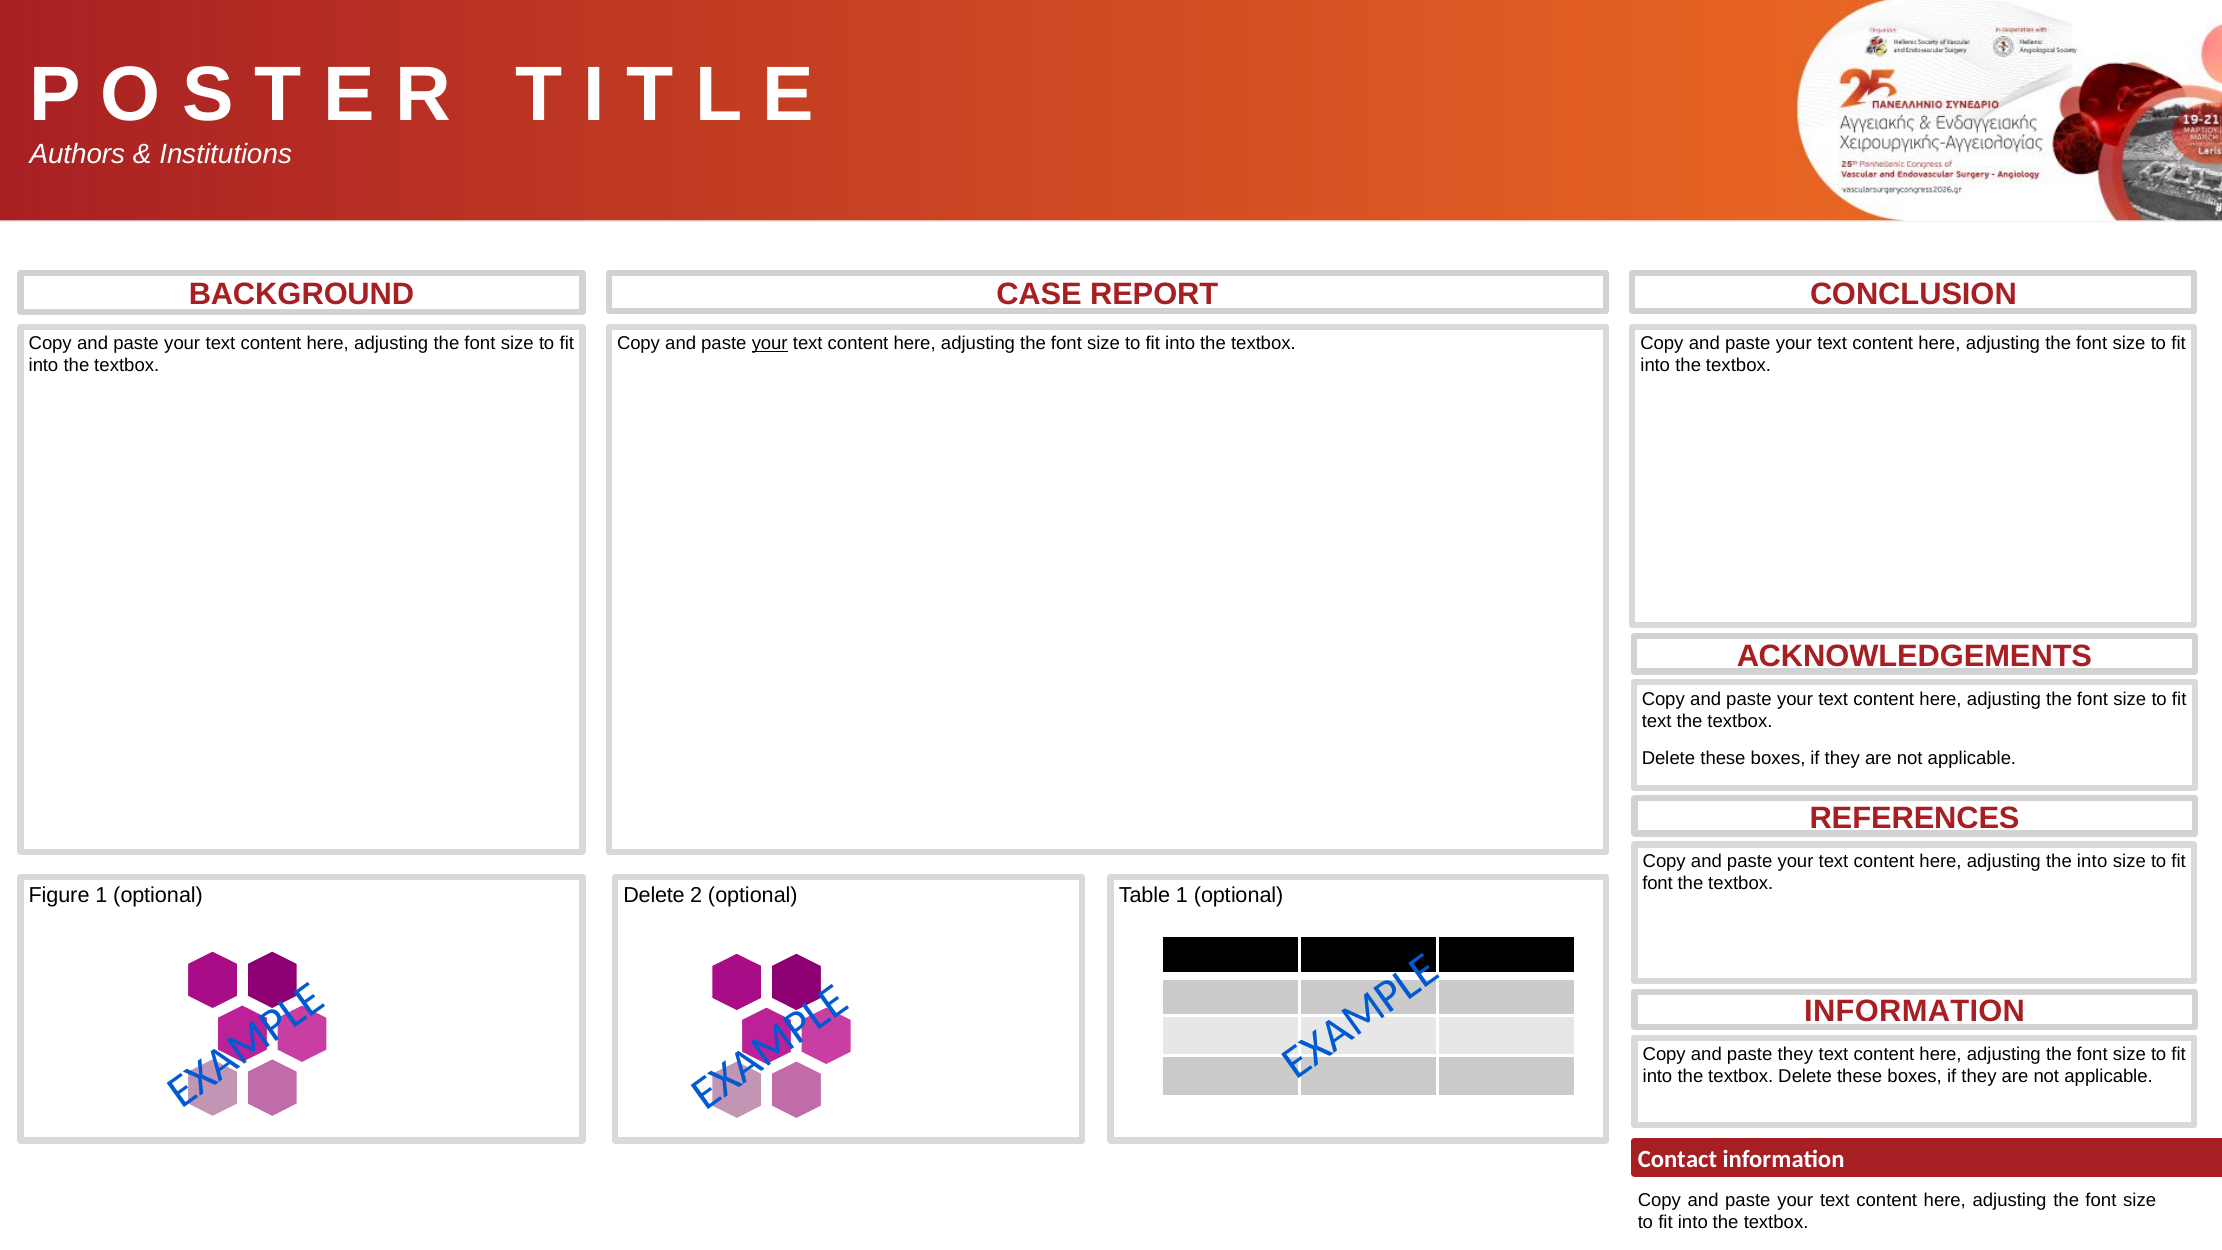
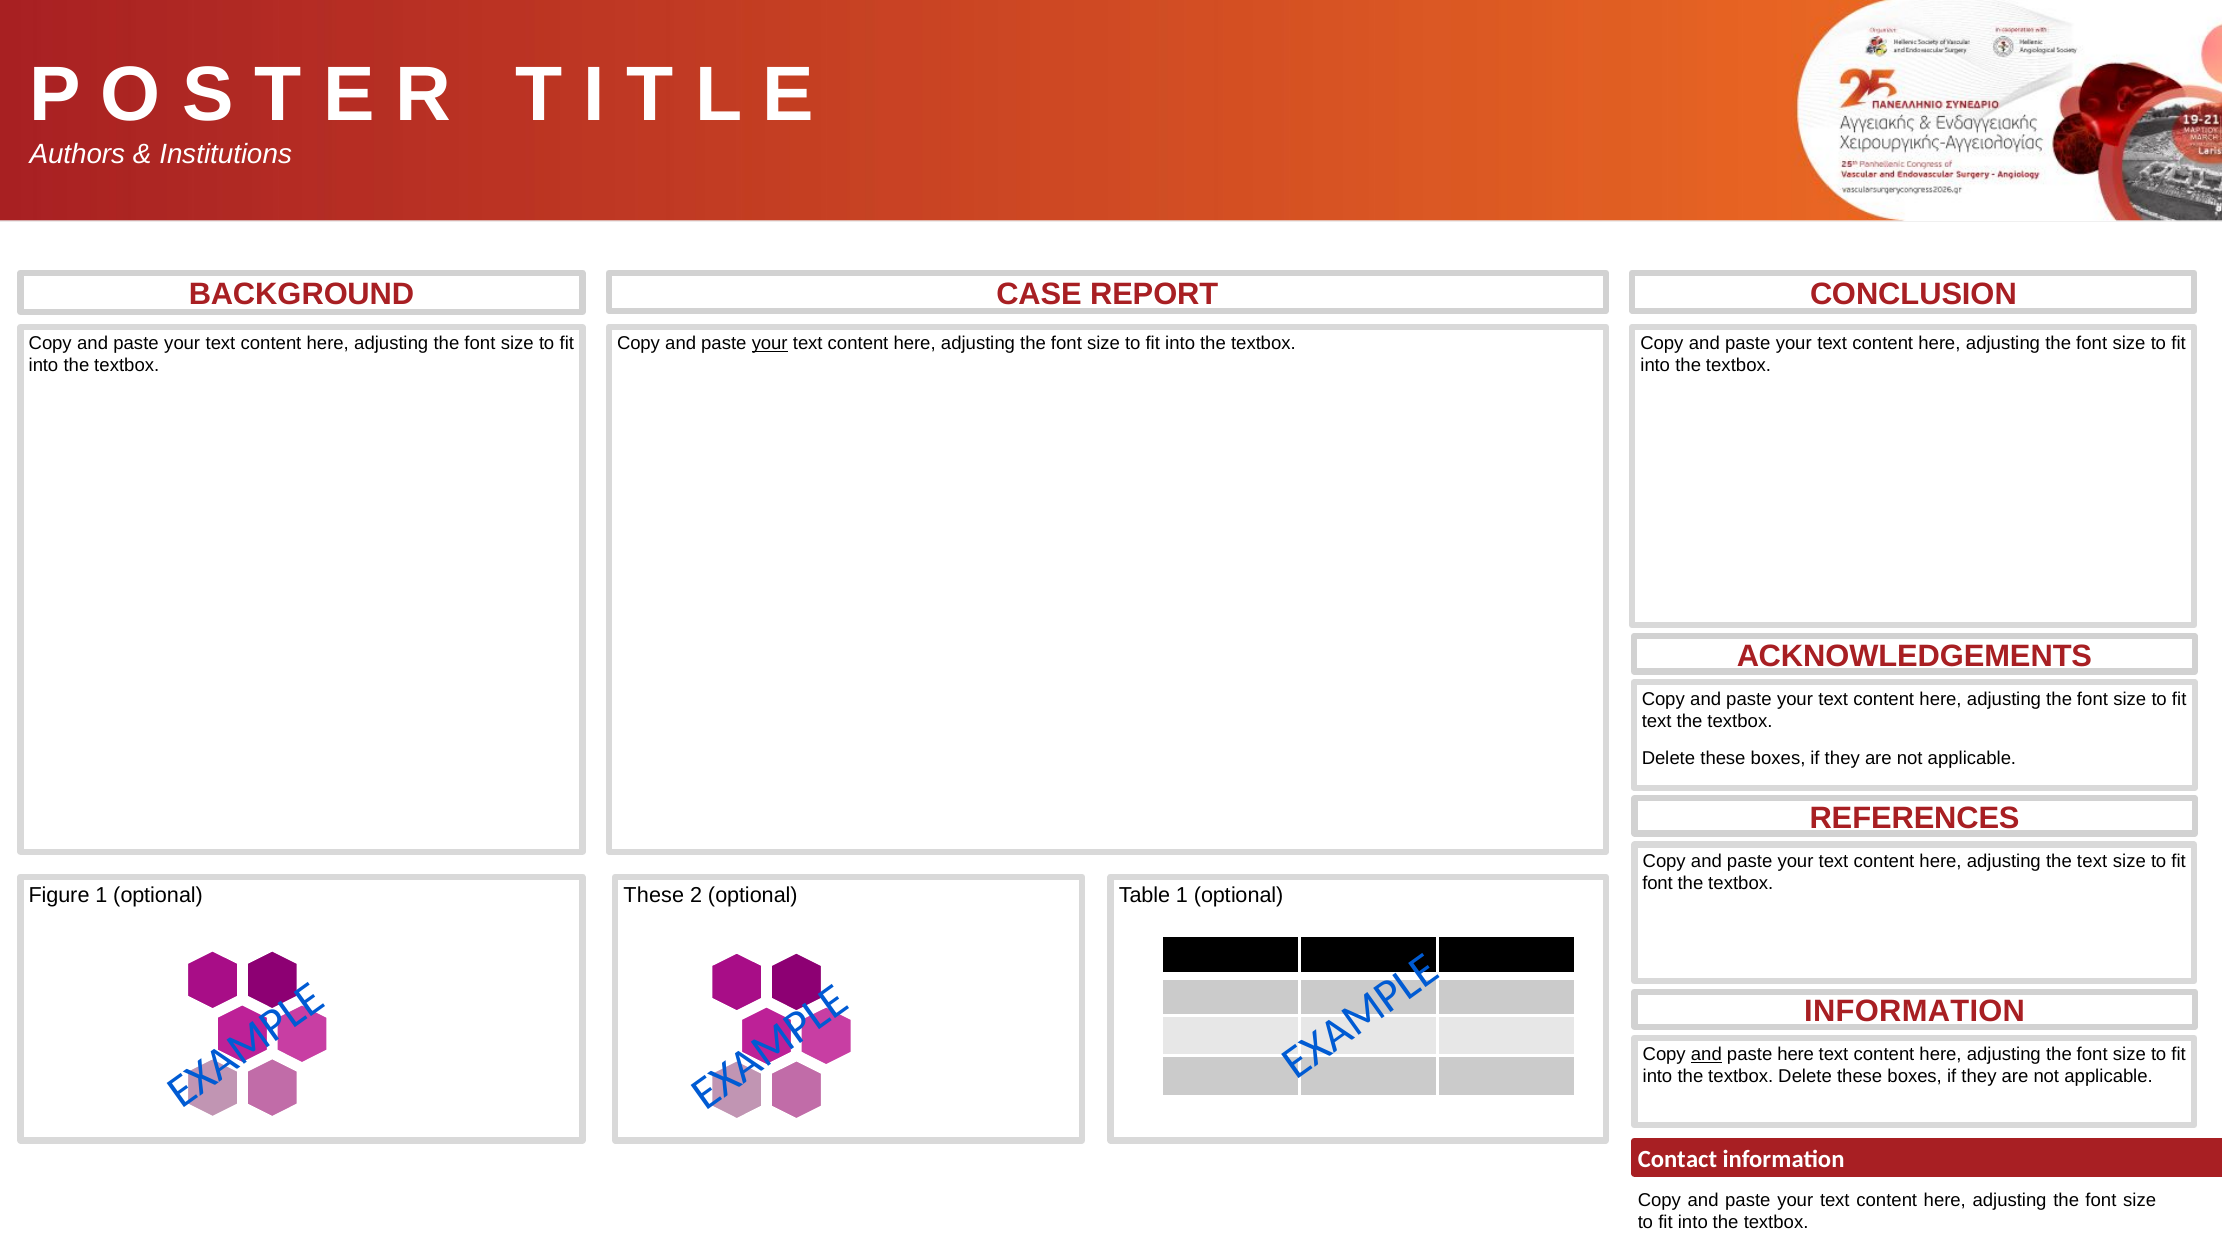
the into: into -> text (2092, 861)
Delete: Delete -> These (654, 895)
and underline: none -> present (1706, 1054)
paste they: they -> here (1796, 1054)
